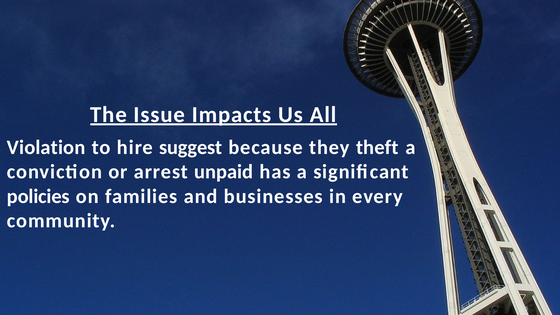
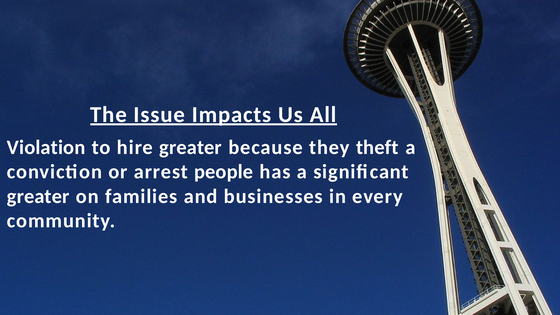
hire suggest: suggest -> greater (191, 147)
unpaid: unpaid -> people (224, 172)
policies: policies -> greater (38, 196)
